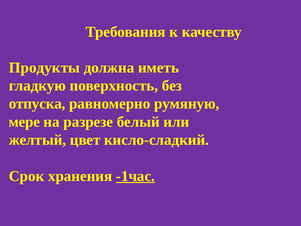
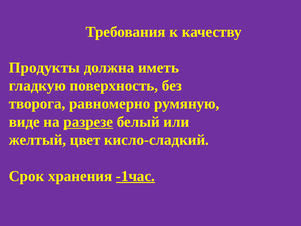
отпуска: отпуска -> творога (37, 104)
мере: мере -> виде (24, 122)
разрезе underline: none -> present (88, 122)
